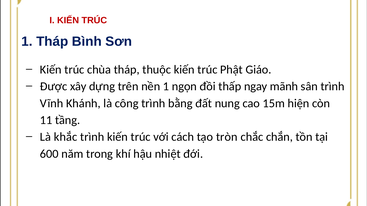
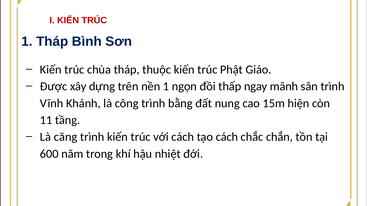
khắc: khắc -> căng (66, 137)
tạo tròn: tròn -> cách (227, 137)
